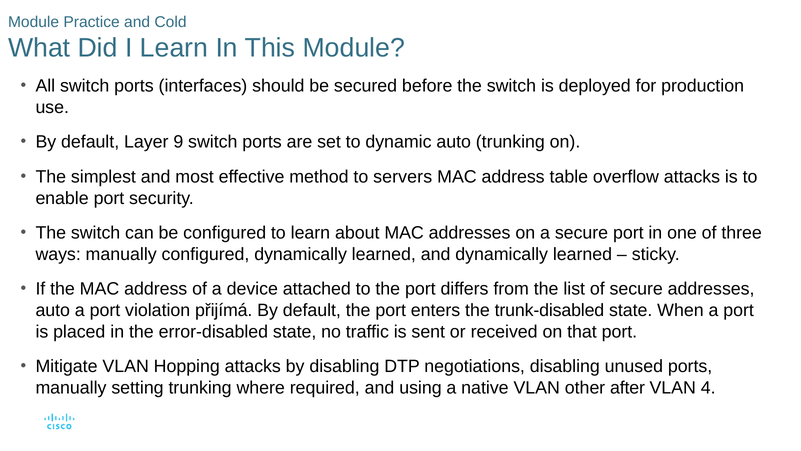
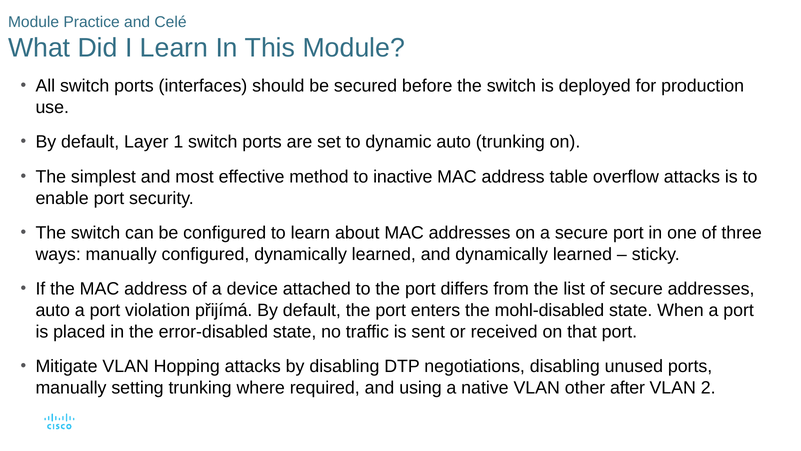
Cold: Cold -> Celé (171, 22)
9: 9 -> 1 (178, 142)
servers: servers -> inactive (403, 177)
trunk-disabled: trunk-disabled -> mohl-disabled (549, 310)
4: 4 -> 2 (708, 388)
